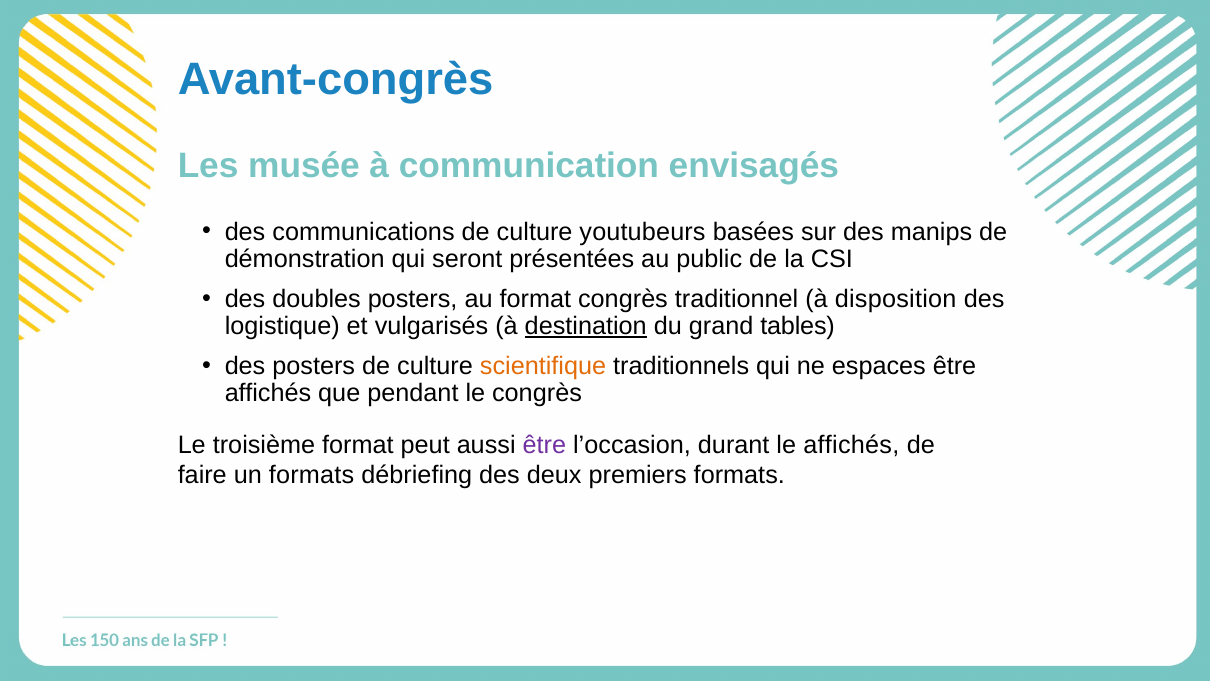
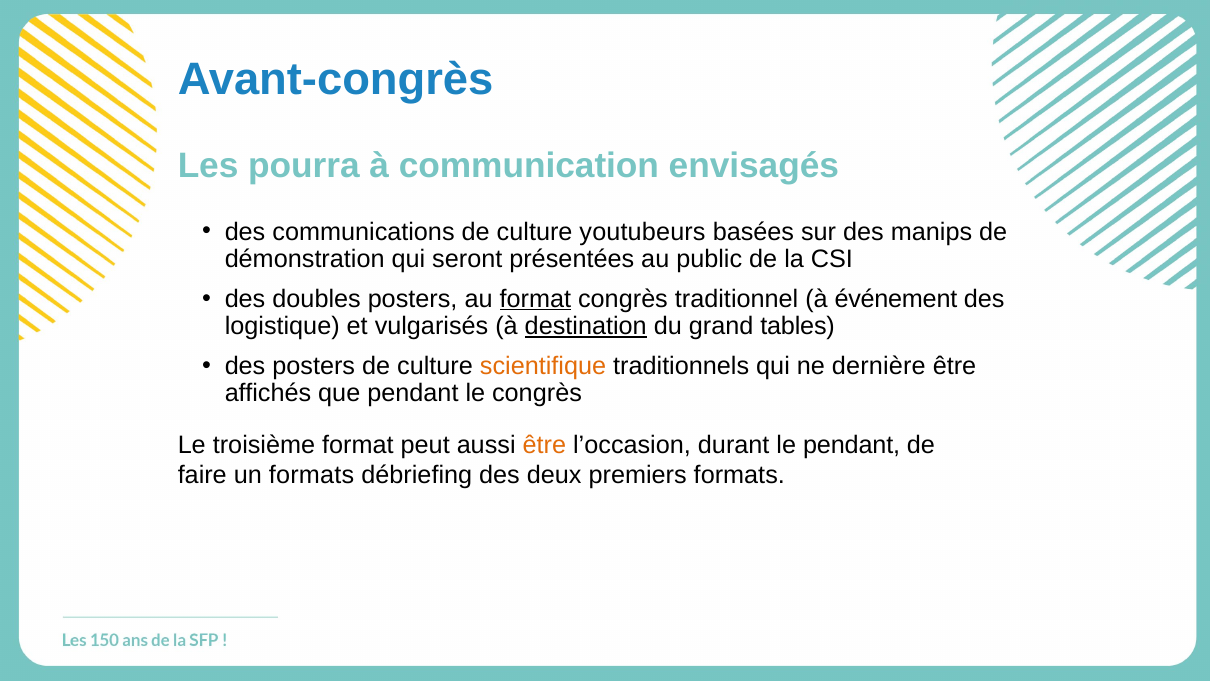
musée: musée -> pourra (304, 165)
format underline: none -> present (535, 299)
disposition: disposition -> événement (896, 299)
espaces: espaces -> dernière (879, 366)
être colour: purple -> orange (544, 445)
le affichés: affichés -> pendant (852, 445)
